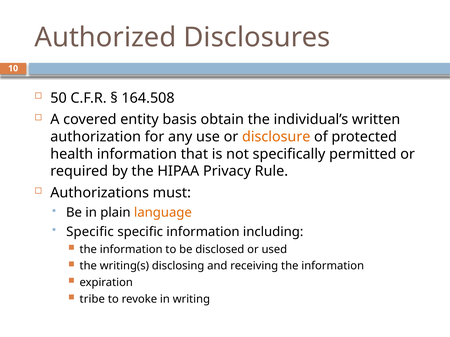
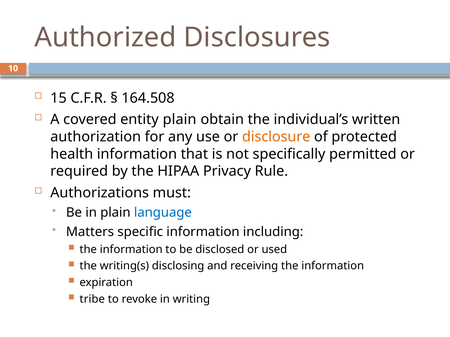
50: 50 -> 15 (59, 98)
entity basis: basis -> plain (180, 120)
language colour: orange -> blue (163, 213)
Specific: Specific -> Matters (90, 232)
